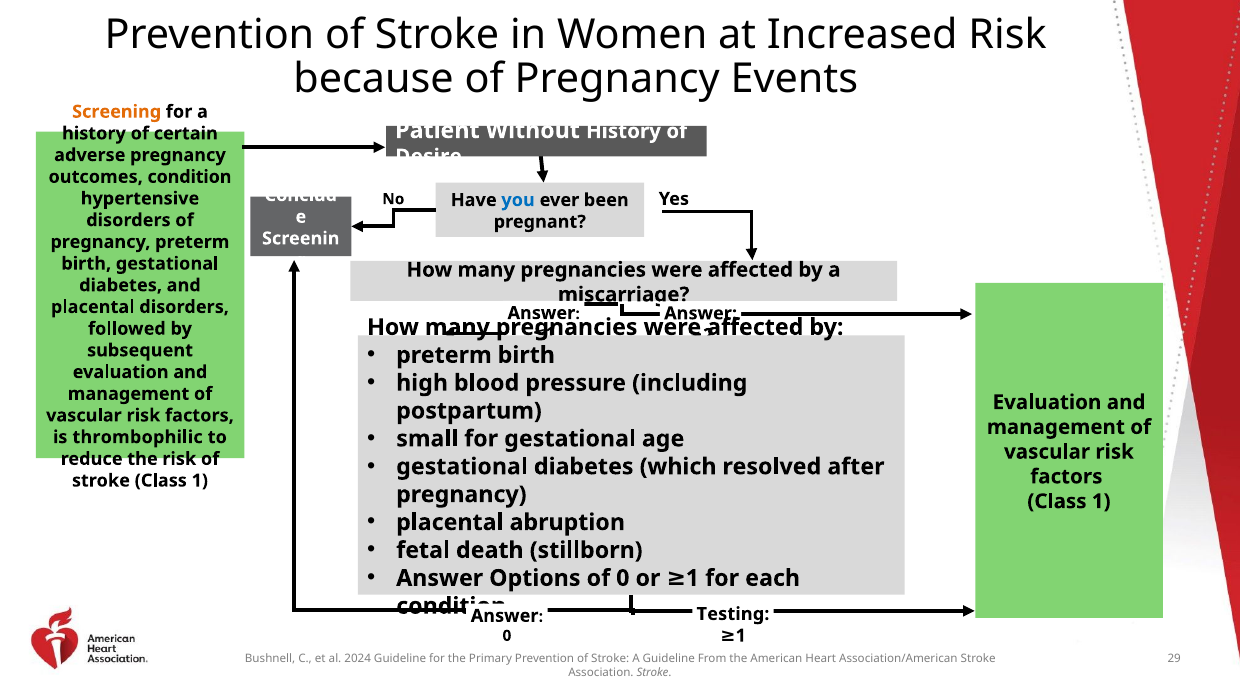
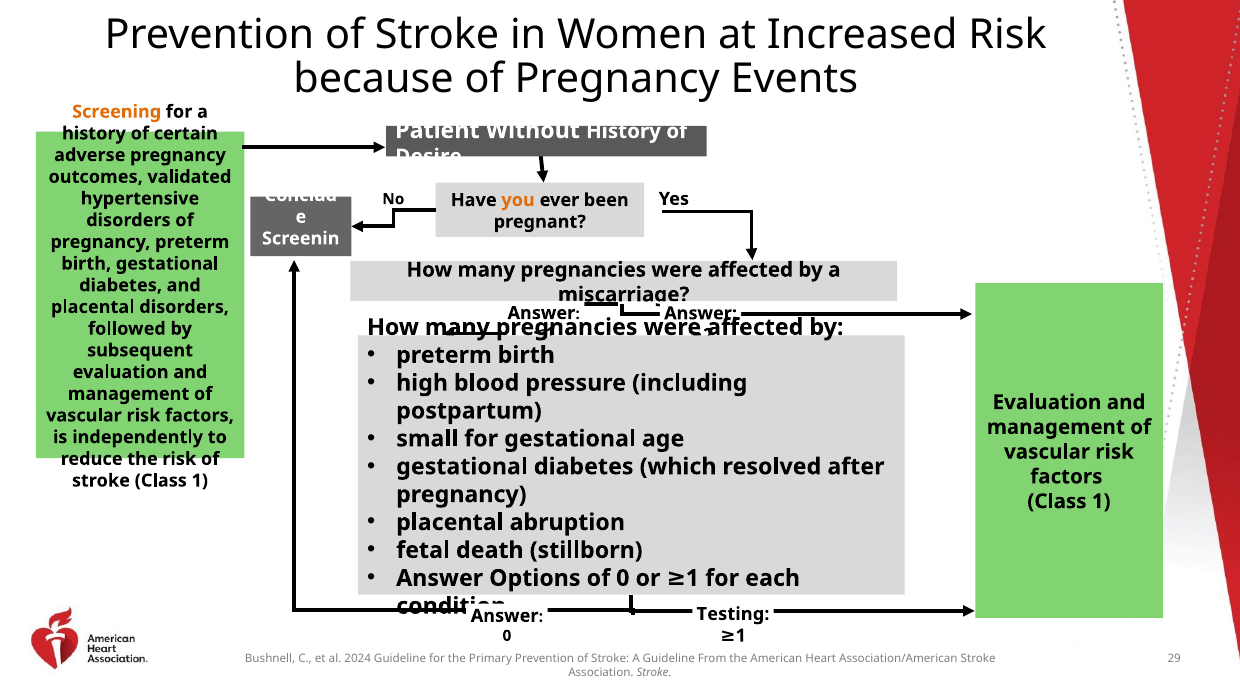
outcomes condition: condition -> validated (189, 177)
you colour: blue -> orange (518, 200)
thrombophilic: thrombophilic -> independently (138, 437)
